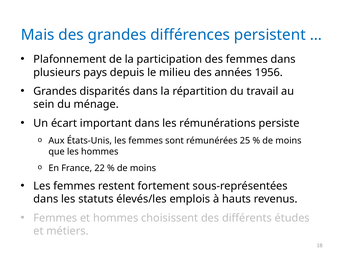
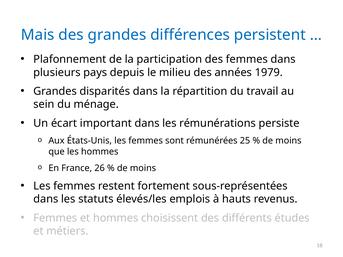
1956: 1956 -> 1979 (269, 72)
22: 22 -> 26 (100, 168)
